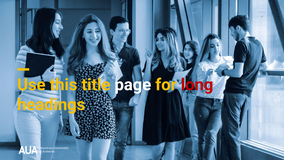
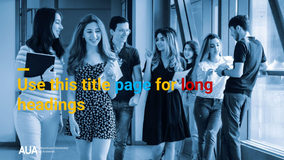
page colour: white -> light blue (133, 85)
